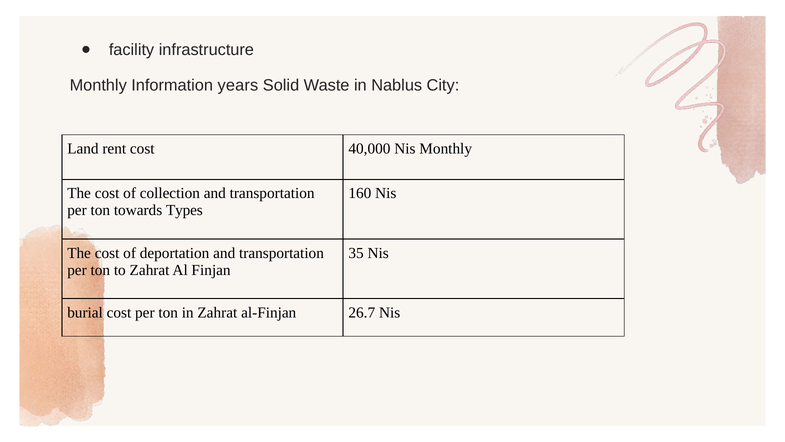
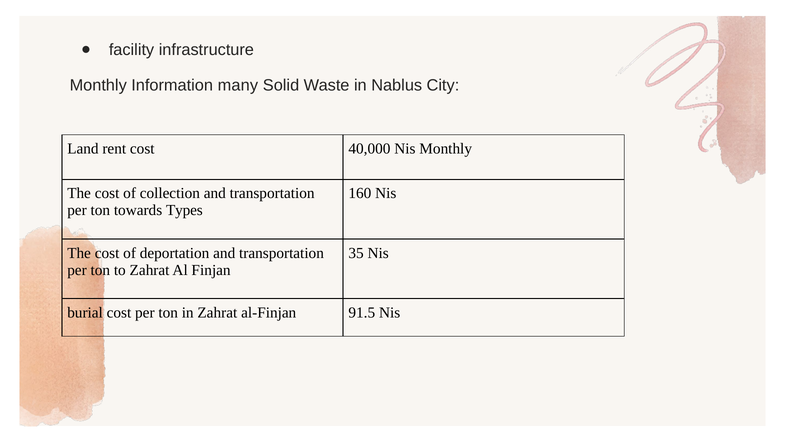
years: years -> many (238, 85)
26.7: 26.7 -> 91.5 (362, 312)
